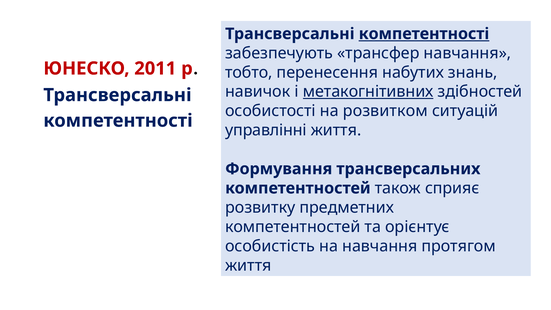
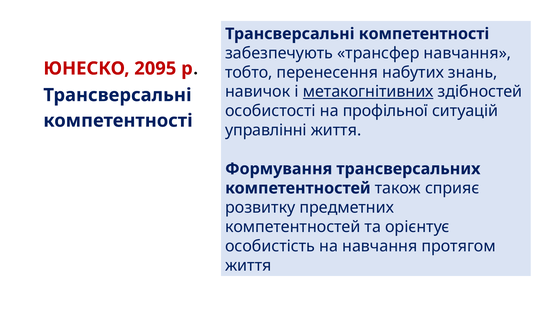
компетентності underline: present -> none (424, 34)
2011: 2011 -> 2095 (155, 68)
розвитком: розвитком -> профільної (385, 111)
